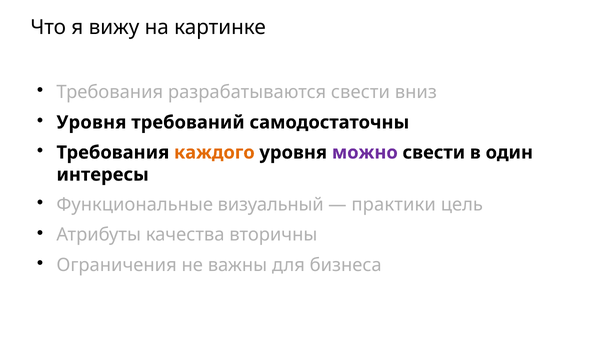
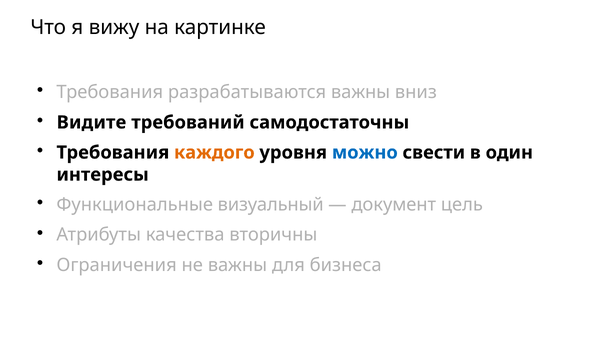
разрабатываются свести: свести -> важны (361, 92)
Уровня: Уровня -> Видите (91, 122)
можно colour: purple -> blue (365, 153)
практики: практики -> документ (394, 205)
